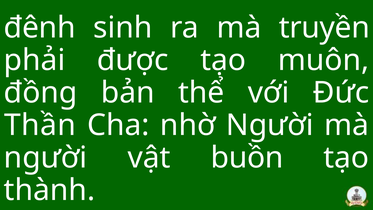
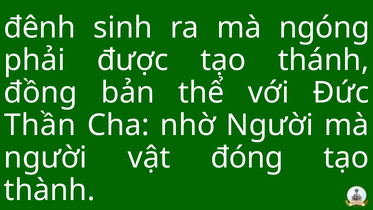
truyền: truyền -> ngóng (324, 28)
muôn: muôn -> thánh (323, 60)
buồn: buồn -> đóng (247, 157)
